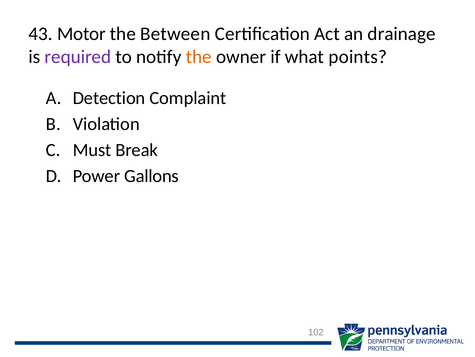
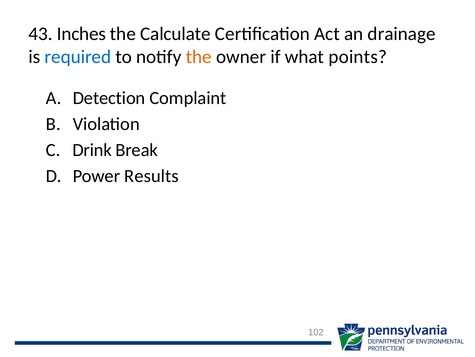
Motor: Motor -> Inches (81, 34)
Between: Between -> Calculate (175, 34)
required colour: purple -> blue (78, 57)
Must: Must -> Drink (92, 150)
Gallons: Gallons -> Results (151, 176)
